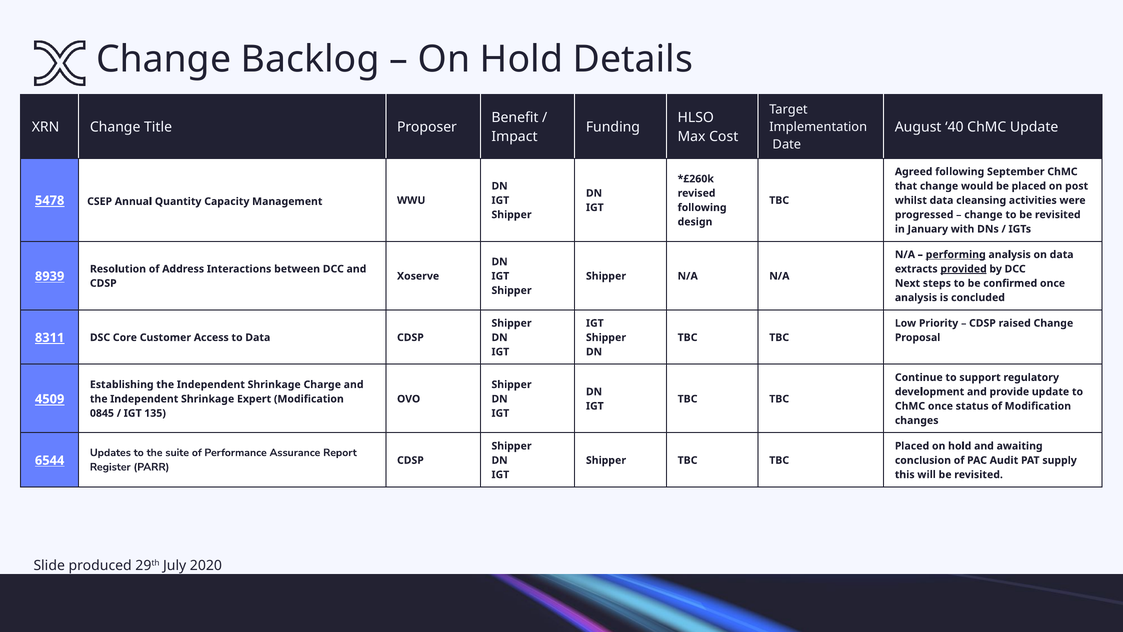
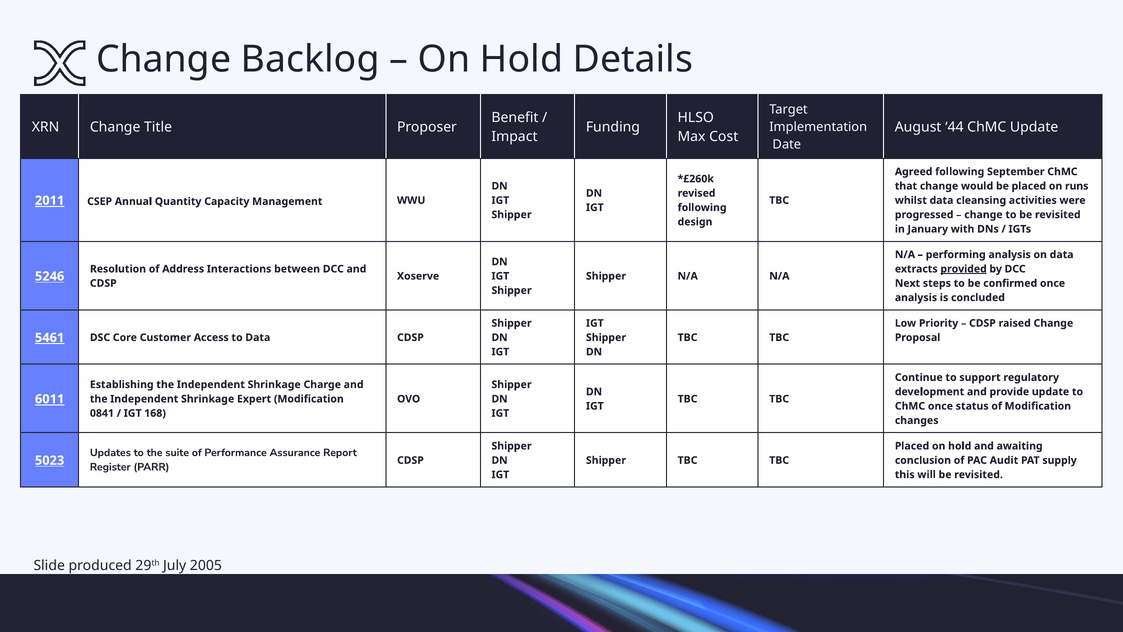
40: 40 -> 44 (954, 127)
post: post -> runs (1077, 186)
5478: 5478 -> 2011 (50, 200)
performing underline: present -> none (956, 254)
8939: 8939 -> 5246 (50, 276)
8311: 8311 -> 5461 (50, 338)
4509: 4509 -> 6011 (50, 399)
0845: 0845 -> 0841 (102, 413)
135: 135 -> 168 (155, 413)
6544: 6544 -> 5023 (50, 460)
2020: 2020 -> 2005 (206, 565)
